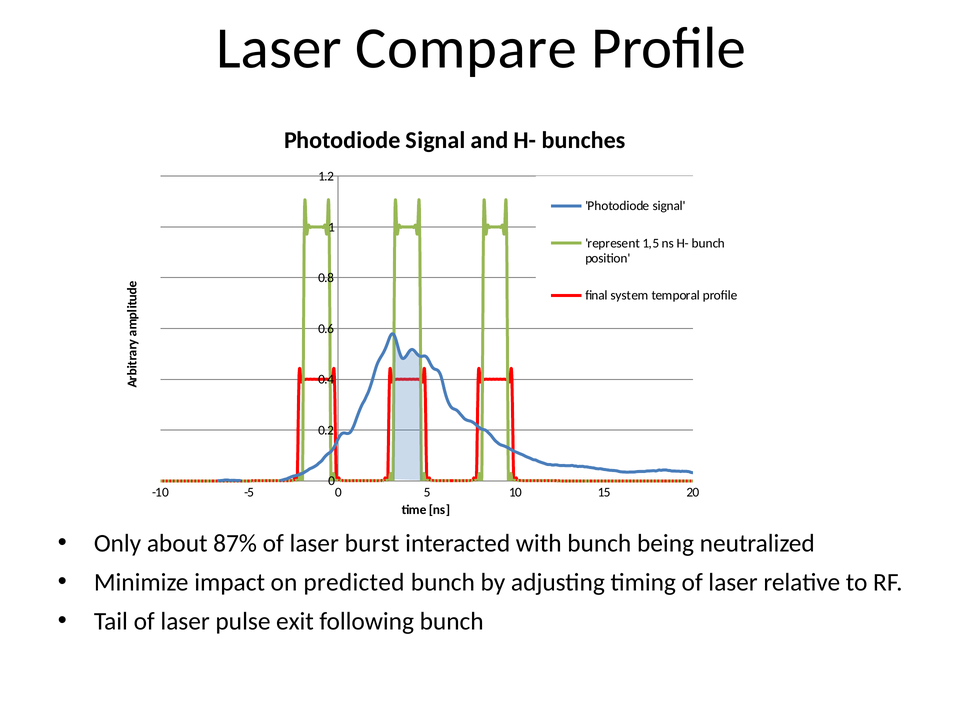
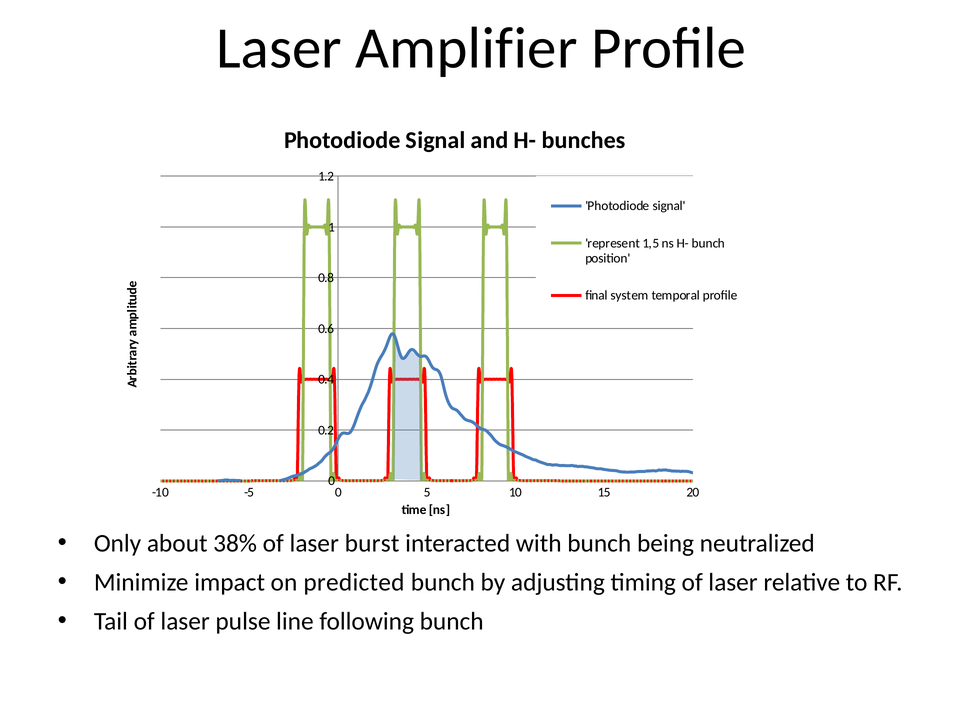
Compare: Compare -> Amplifier (466, 48)
87%: 87% -> 38% (235, 543)
exit: exit -> line (295, 622)
